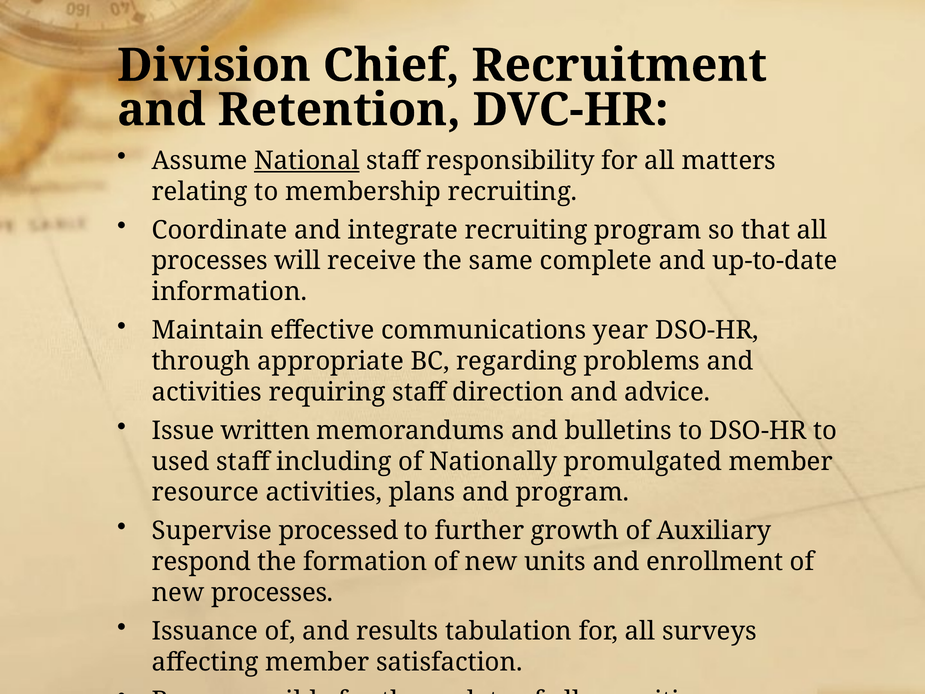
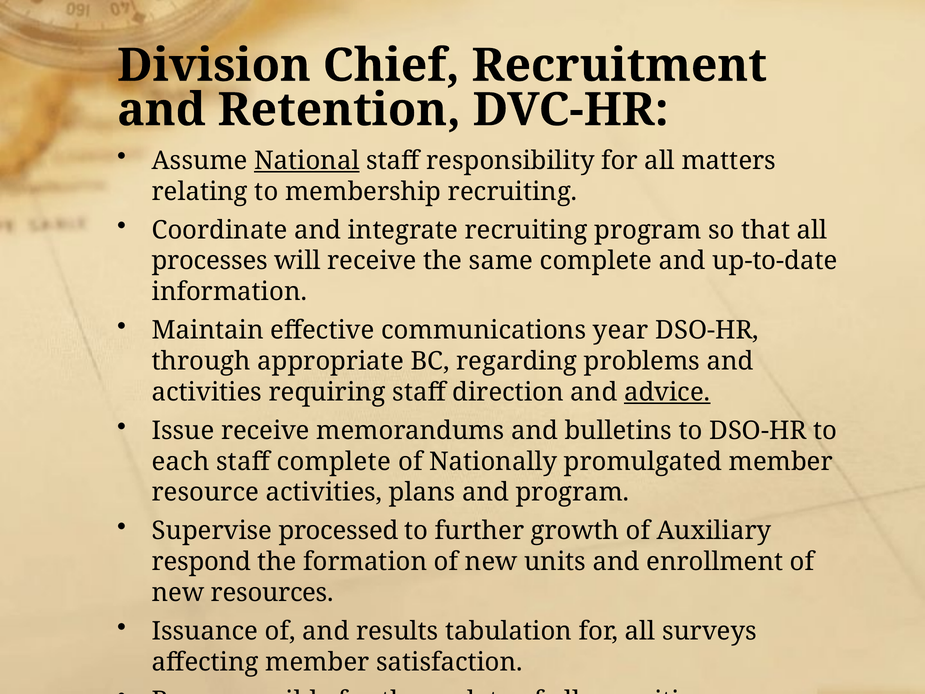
advice underline: none -> present (667, 392)
Issue written: written -> receive (265, 431)
used: used -> each (181, 461)
staff including: including -> complete (334, 461)
new processes: processes -> resources (272, 592)
